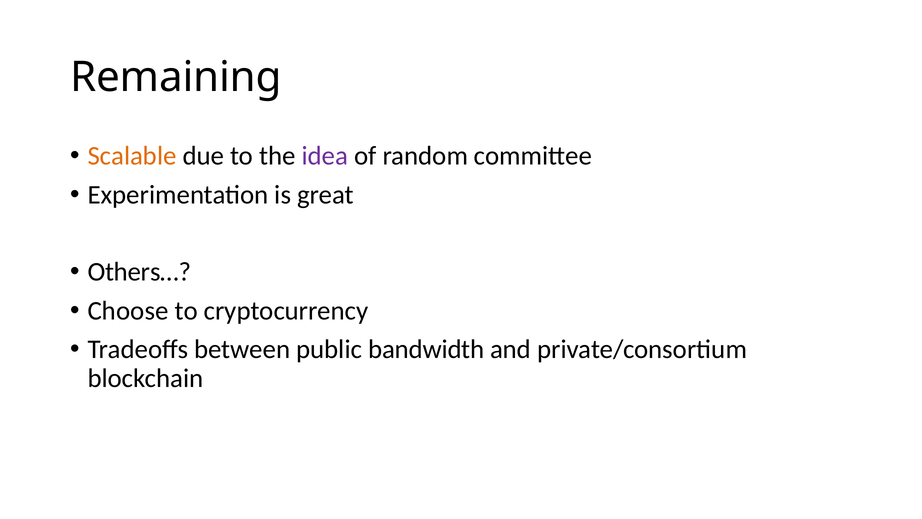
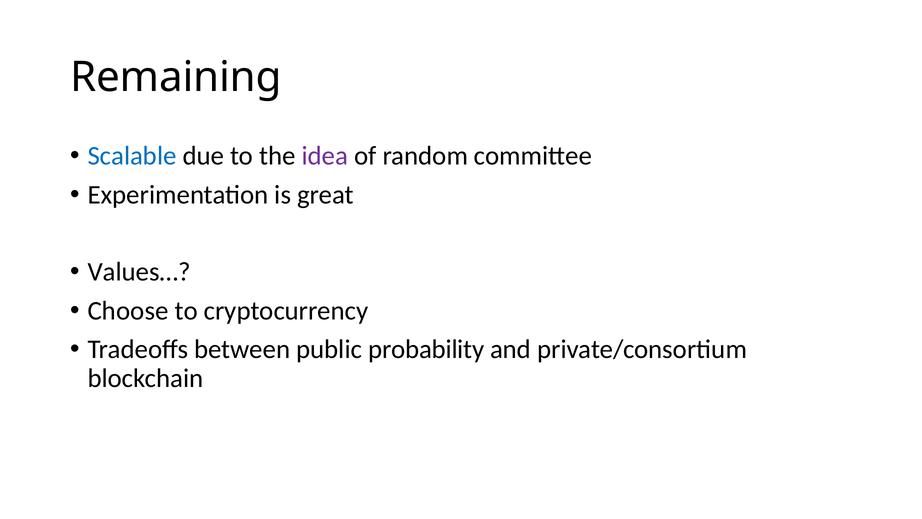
Scalable colour: orange -> blue (132, 156)
Others…: Others… -> Values… (139, 272)
bandwidth: bandwidth -> probability (426, 349)
